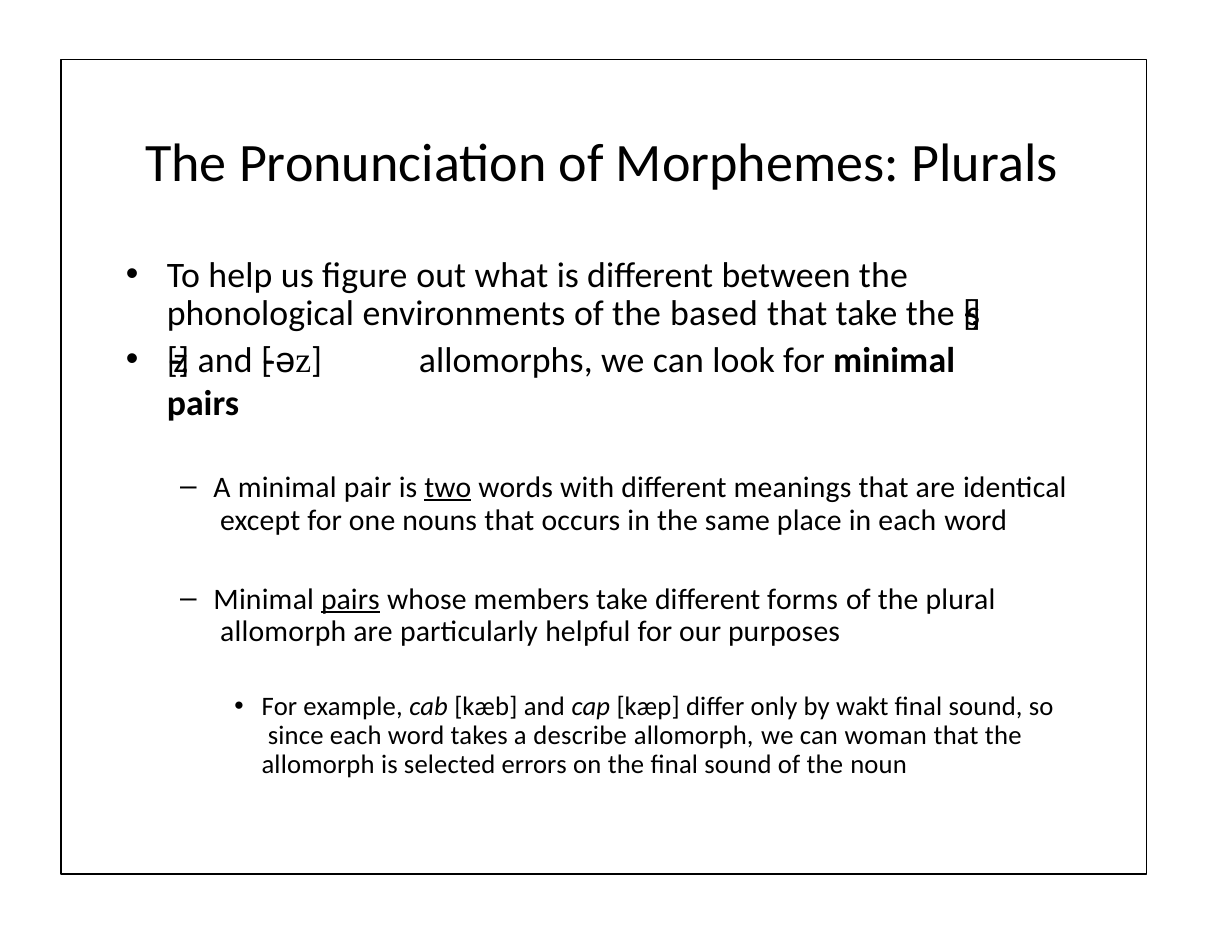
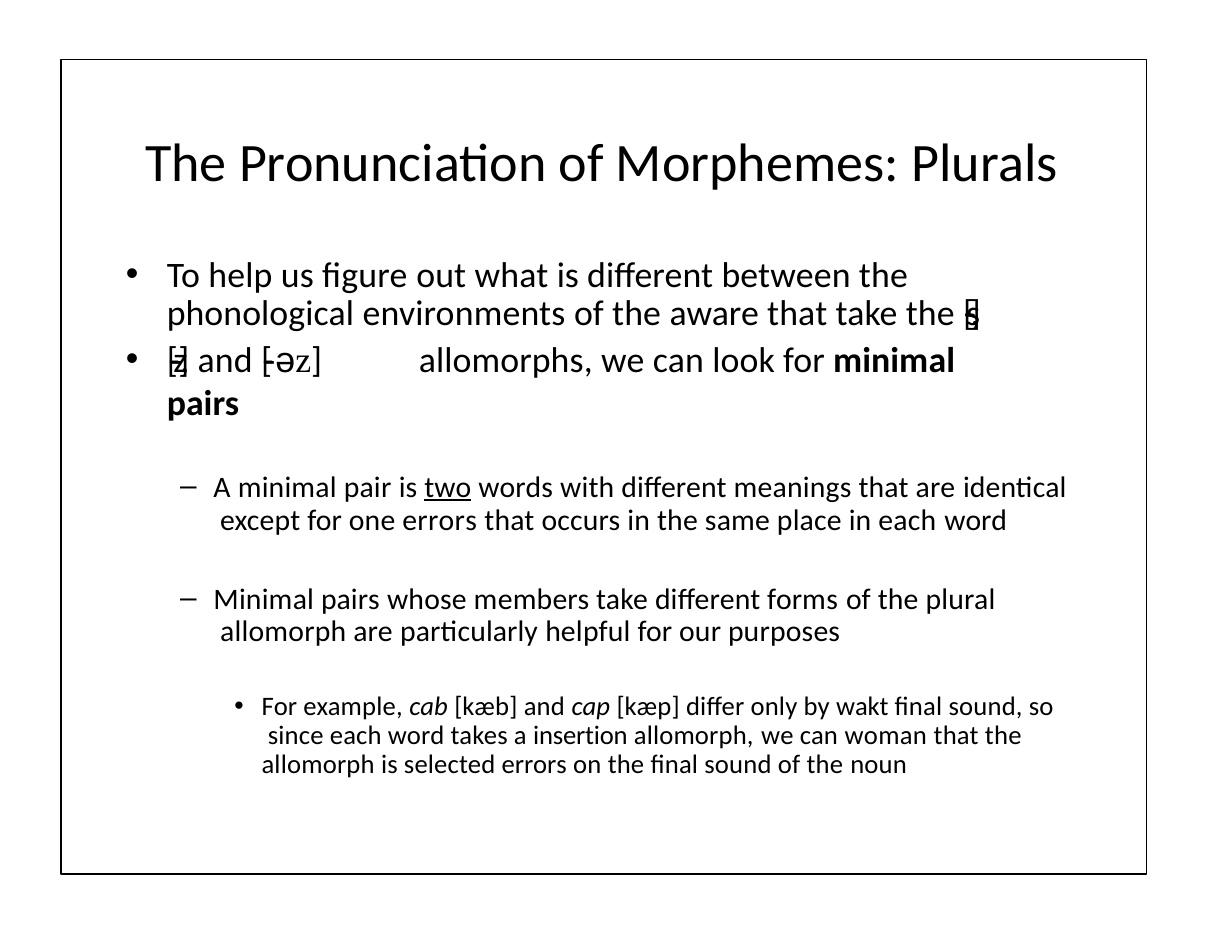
based: based -> aware (714, 313)
one nouns: nouns -> errors (440, 521)
pairs underline: present -> none (350, 599)
describe: describe -> insertion (580, 736)
